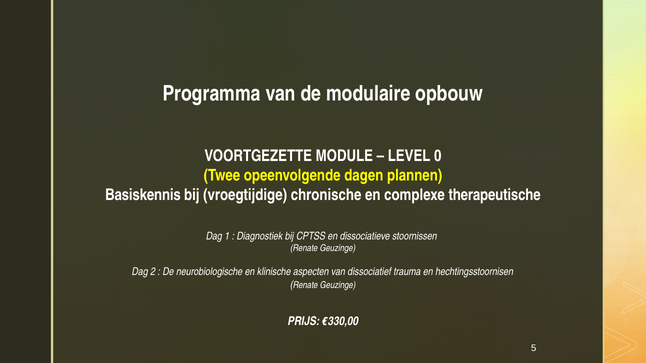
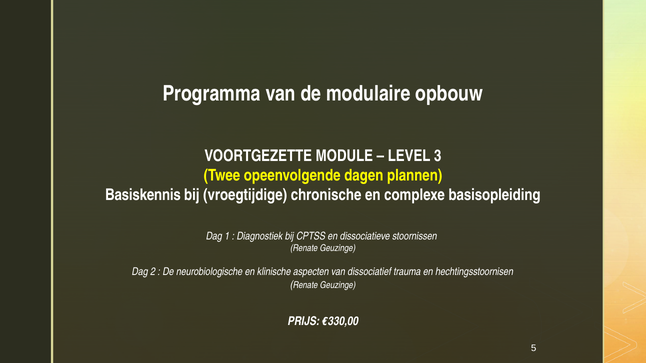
0: 0 -> 3 (438, 156)
therapeutische: therapeutische -> basisopleiding (495, 195)
